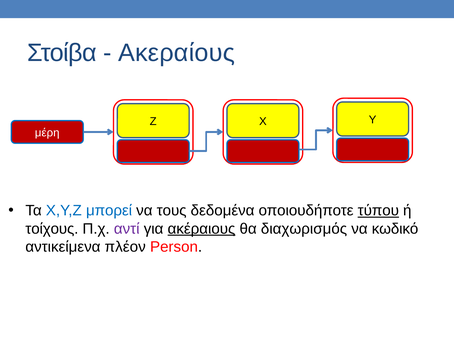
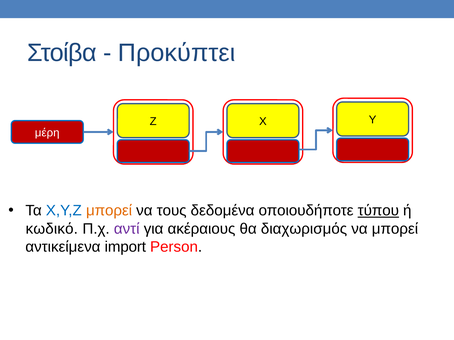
Ακεραίους: Ακεραίους -> Προκύπτει (177, 53)
μπορεί colour: blue -> orange (109, 211)
τοίχους: τοίχους -> κωδικό (52, 229)
ακέραιους underline: present -> none (201, 229)
να κωδικό: κωδικό -> μπορεί (395, 229)
πλέον: πλέον -> import (125, 247)
